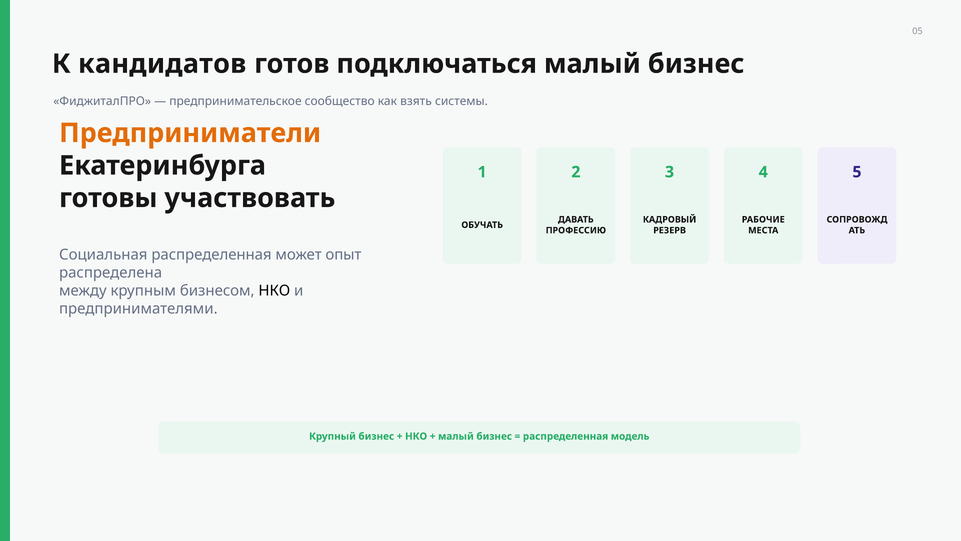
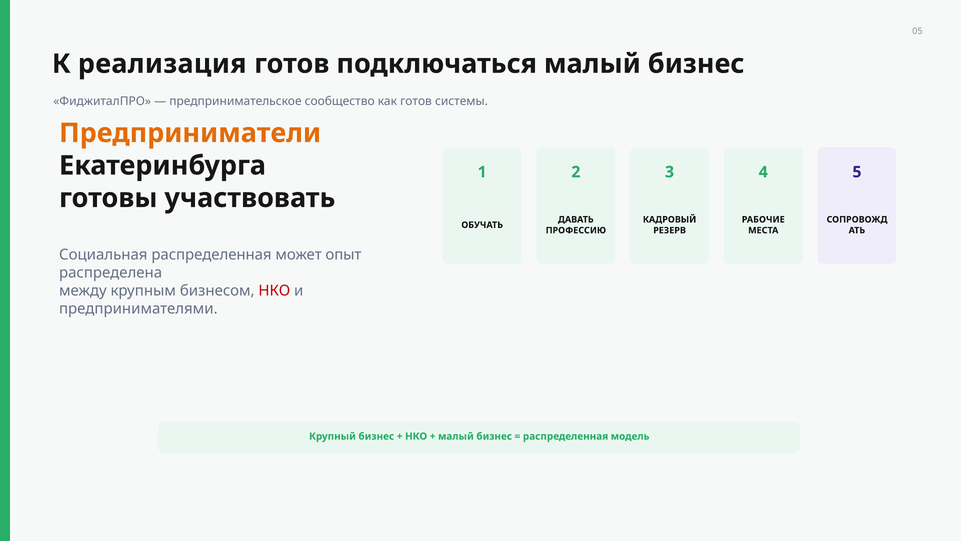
кандидатов: кандидатов -> реализация (162, 64)
как взять: взять -> готов (416, 101)
НКО colour: black -> red (274, 290)
